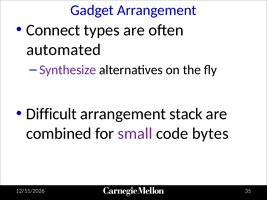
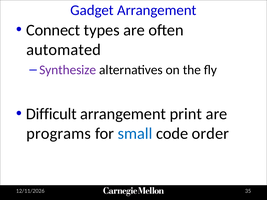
stack: stack -> print (186, 114)
combined: combined -> programs (59, 134)
small colour: purple -> blue (135, 134)
bytes: bytes -> order (210, 134)
